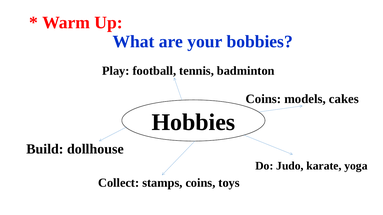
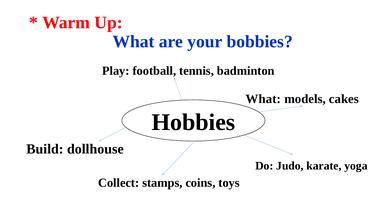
Coins: Coins -> What (263, 99)
